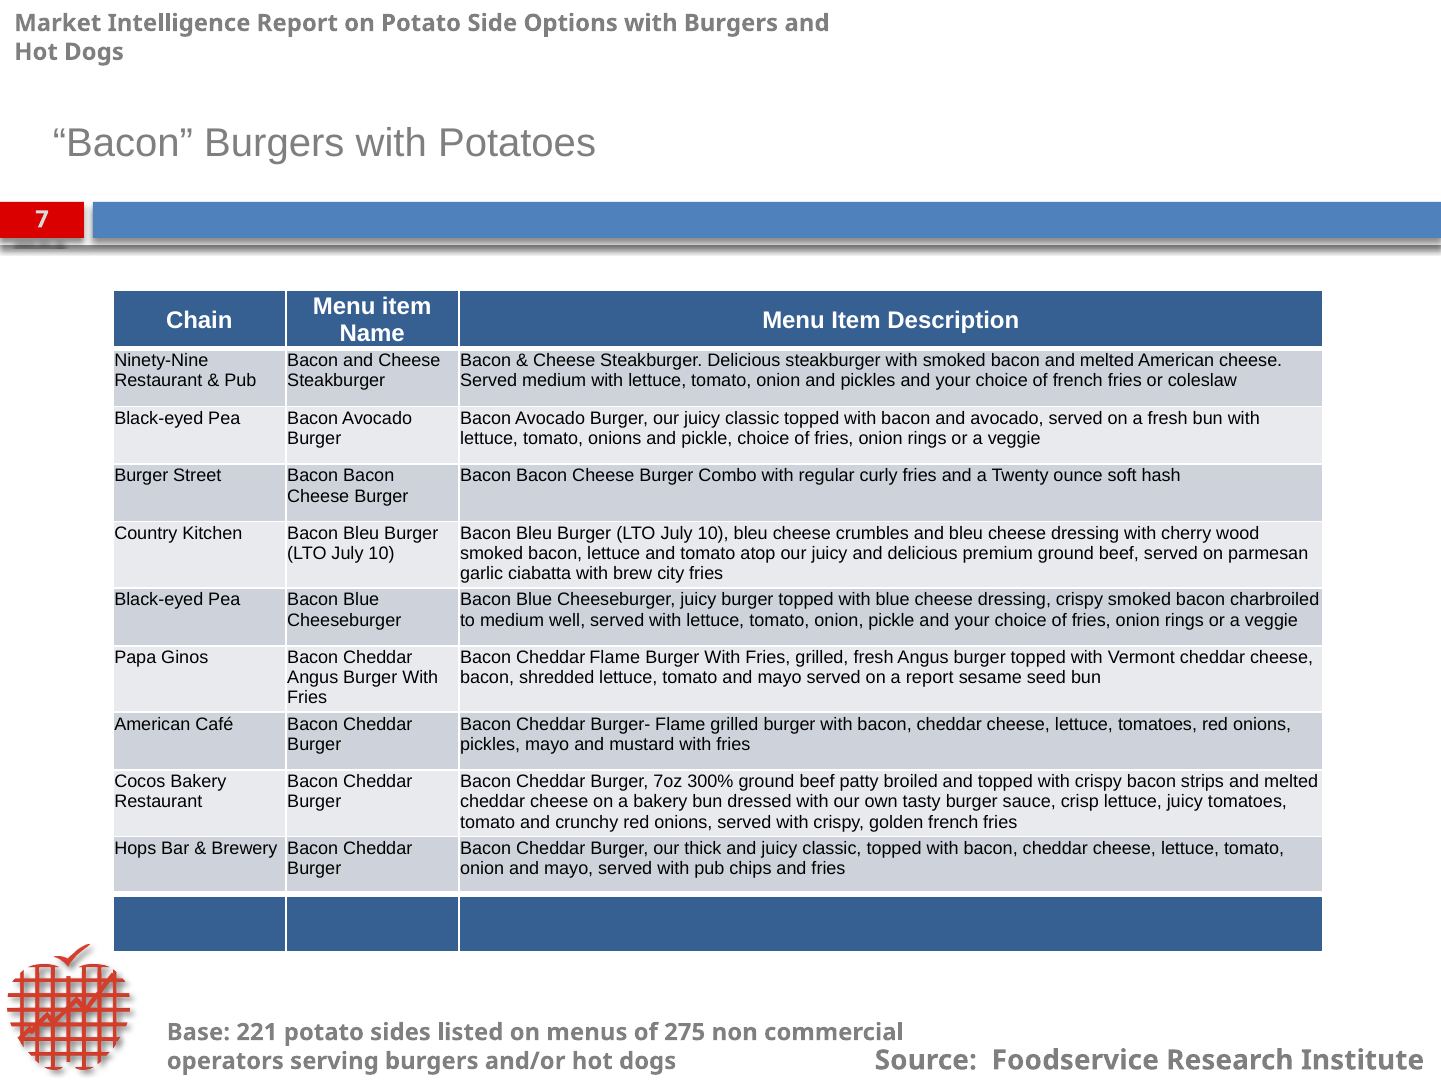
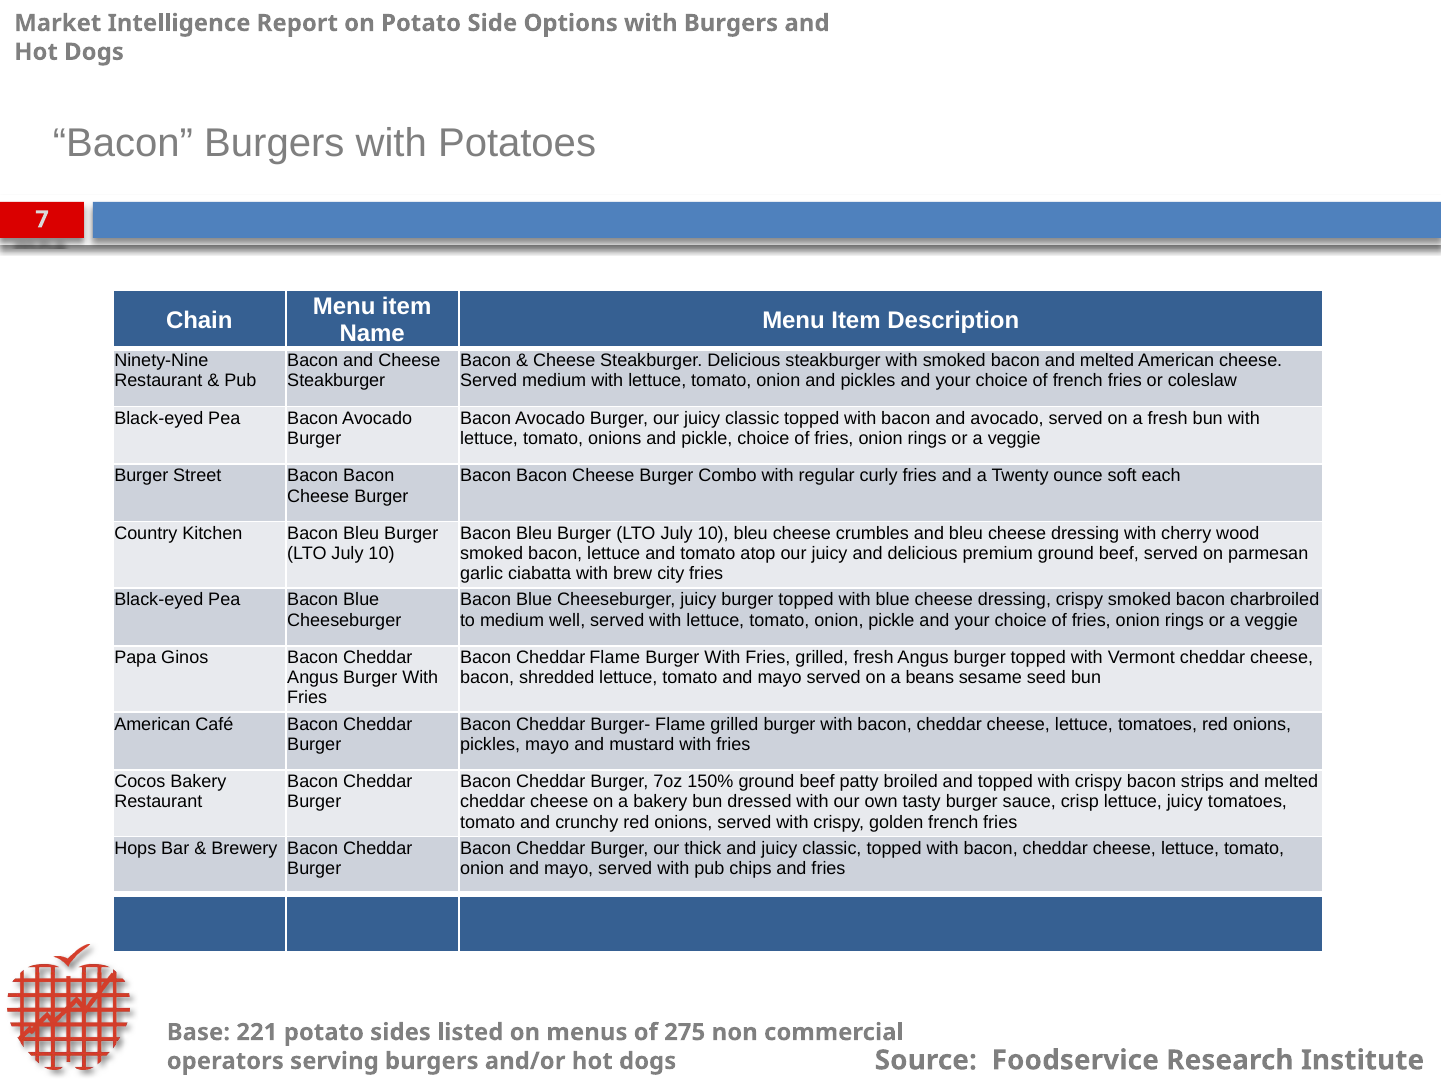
hash: hash -> each (1161, 476)
a report: report -> beans (930, 678)
300%: 300% -> 150% (710, 782)
